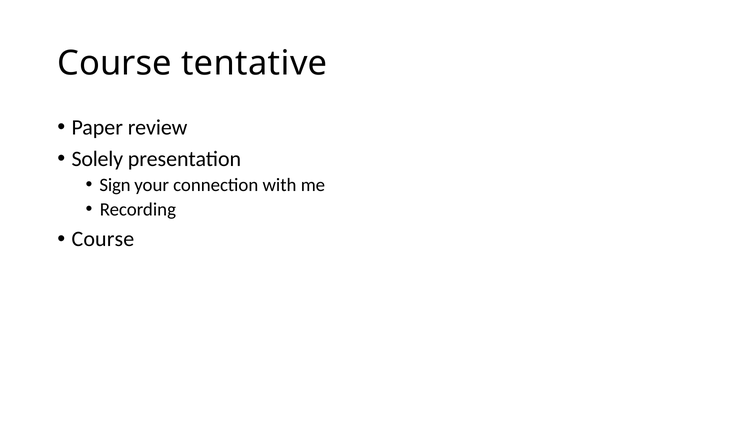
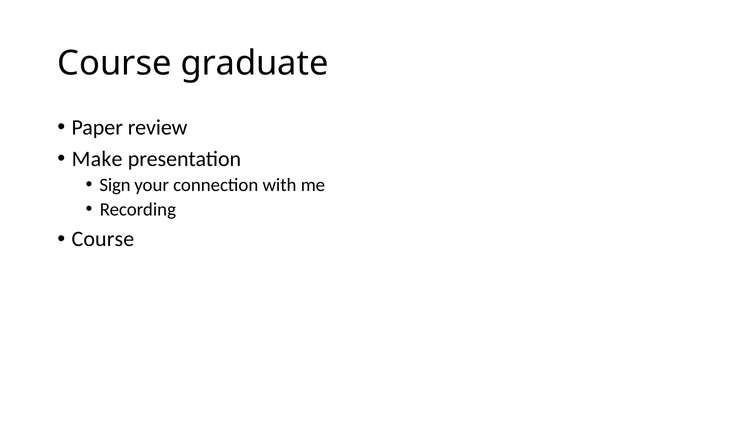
tentative: tentative -> graduate (254, 63)
Solely: Solely -> Make (97, 159)
